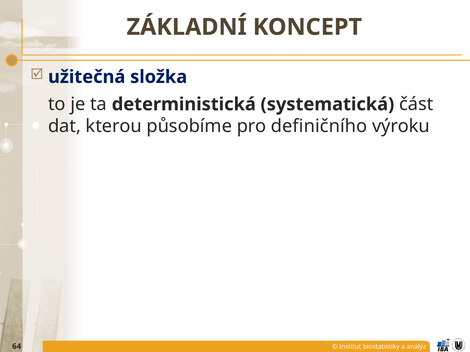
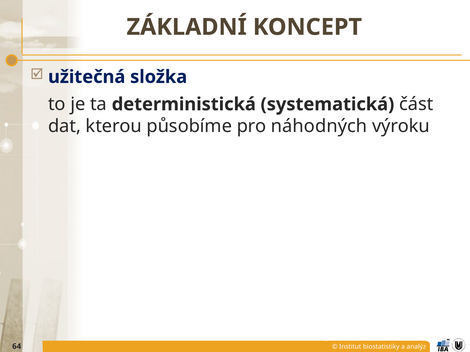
definičního: definičního -> náhodných (319, 126)
